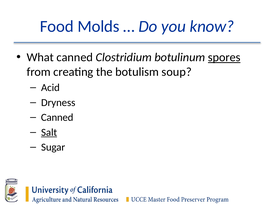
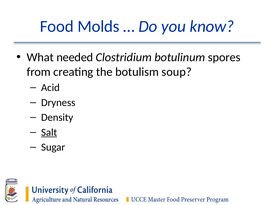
What canned: canned -> needed (75, 57)
spores underline: present -> none (224, 57)
Canned: Canned -> Density (57, 118)
